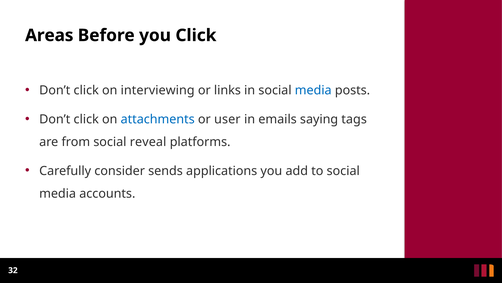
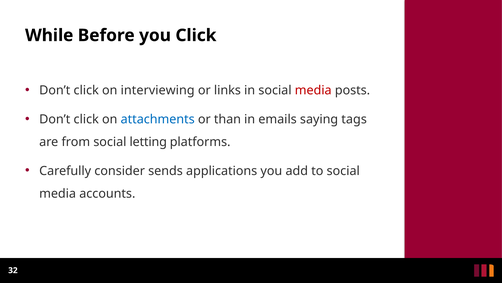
Areas: Areas -> While (49, 35)
media colour: blue -> red (313, 90)
user: user -> than (227, 119)
reveal: reveal -> letting (148, 142)
